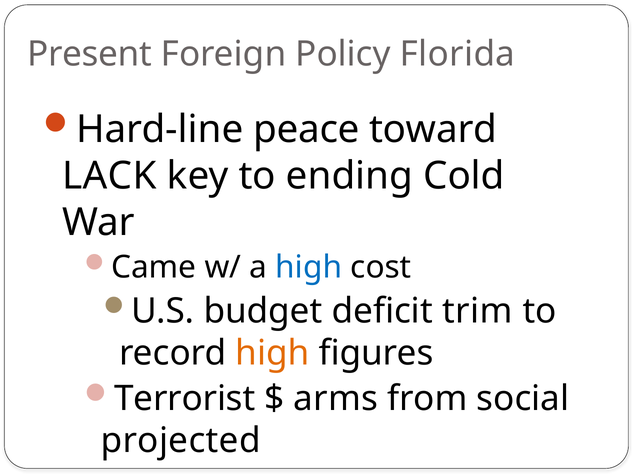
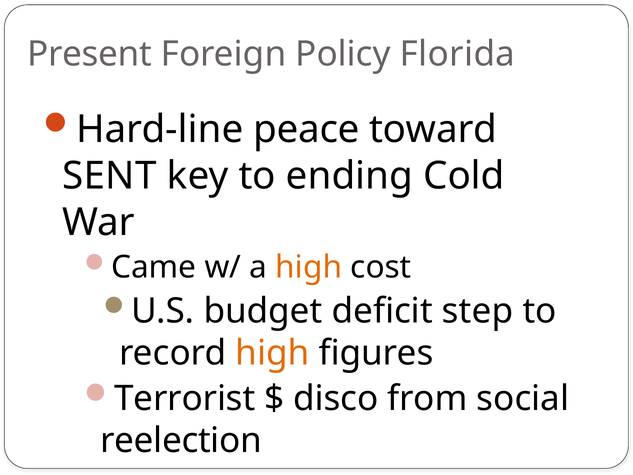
LACK: LACK -> SENT (109, 176)
high colour: blue -> orange (309, 267)
trim: trim -> step (478, 311)
arms: arms -> disco (336, 398)
projected: projected -> reelection (181, 441)
